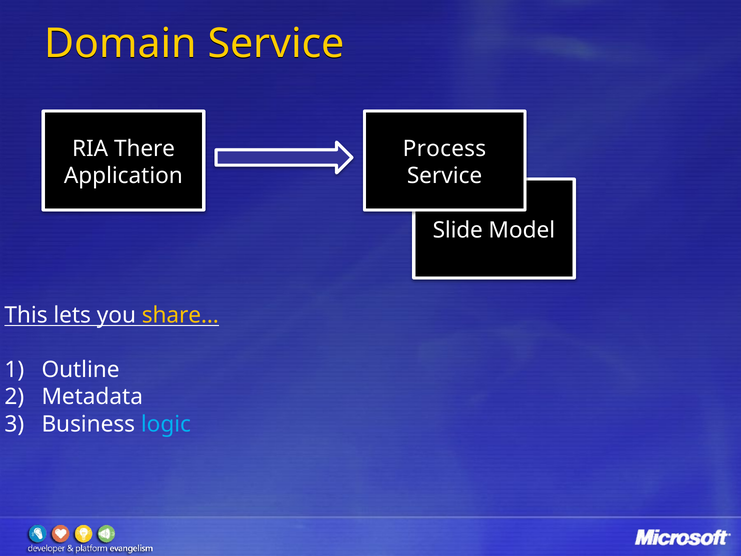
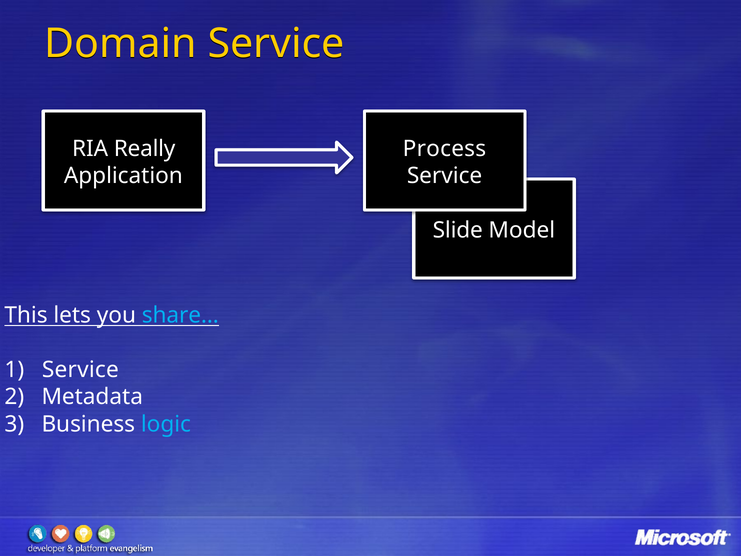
There: There -> Really (145, 149)
share… colour: yellow -> light blue (180, 315)
Outline: Outline -> Service (80, 370)
